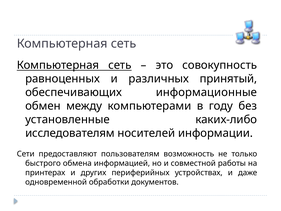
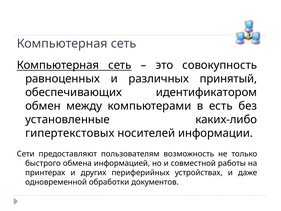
информационные: информационные -> идентификатором (206, 92)
году: году -> есть (221, 106)
исследователям: исследователям -> гипертекстовых (70, 133)
